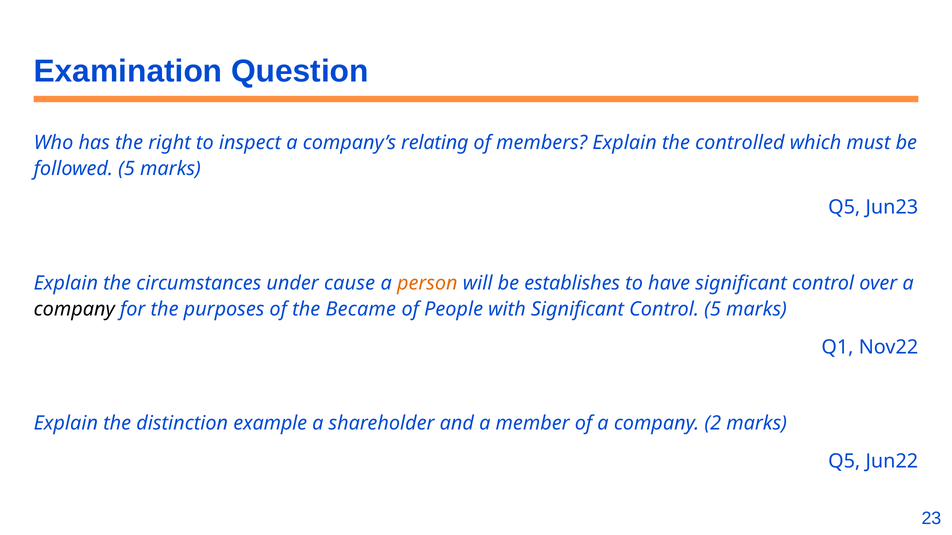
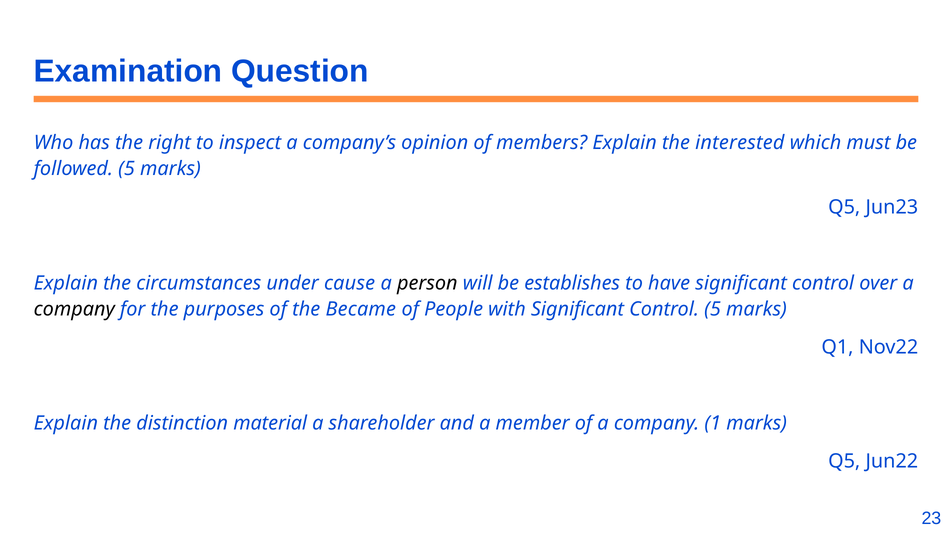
relating: relating -> opinion (435, 143)
controlled: controlled -> interested (740, 143)
person colour: orange -> black (427, 283)
example: example -> material (270, 424)
2: 2 -> 1 (713, 424)
